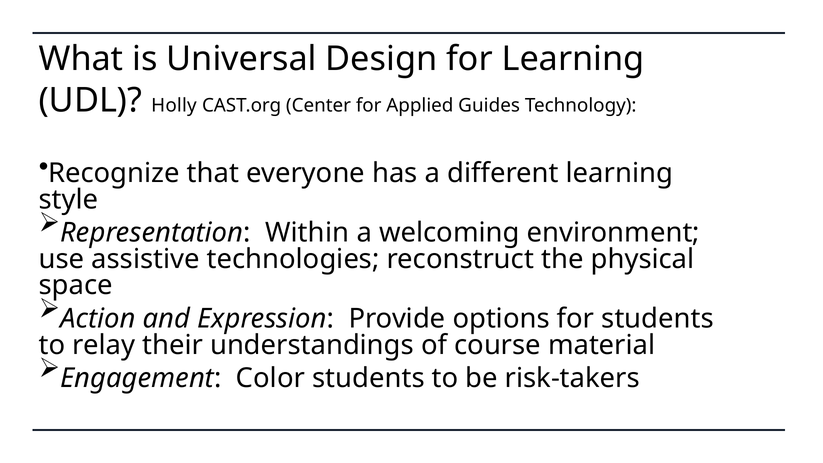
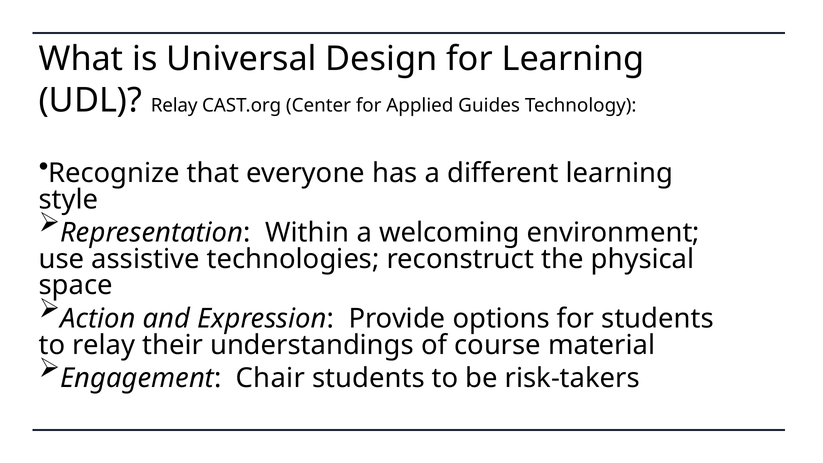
UDL Holly: Holly -> Relay (174, 105)
Color: Color -> Chair (270, 378)
